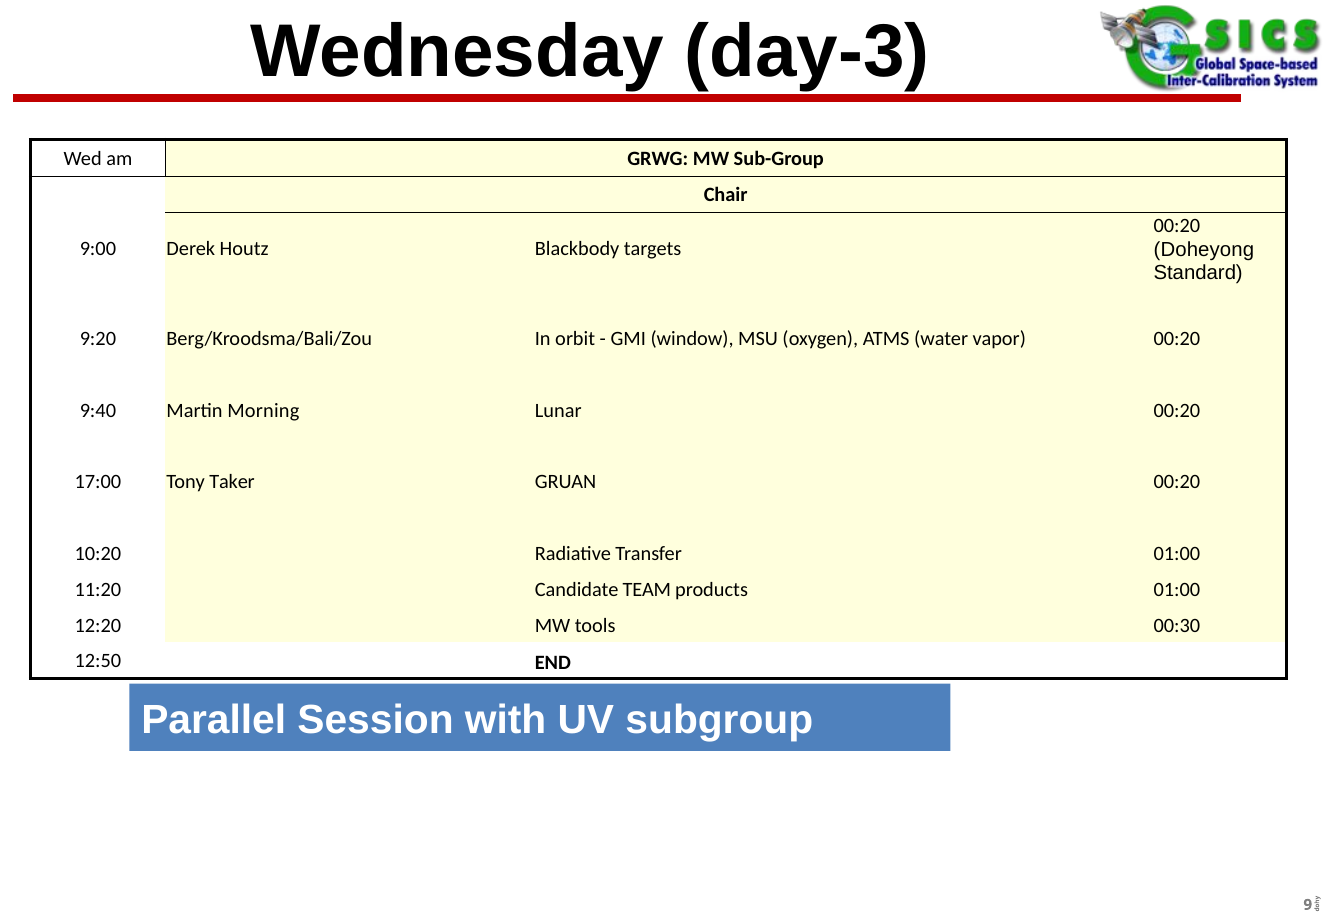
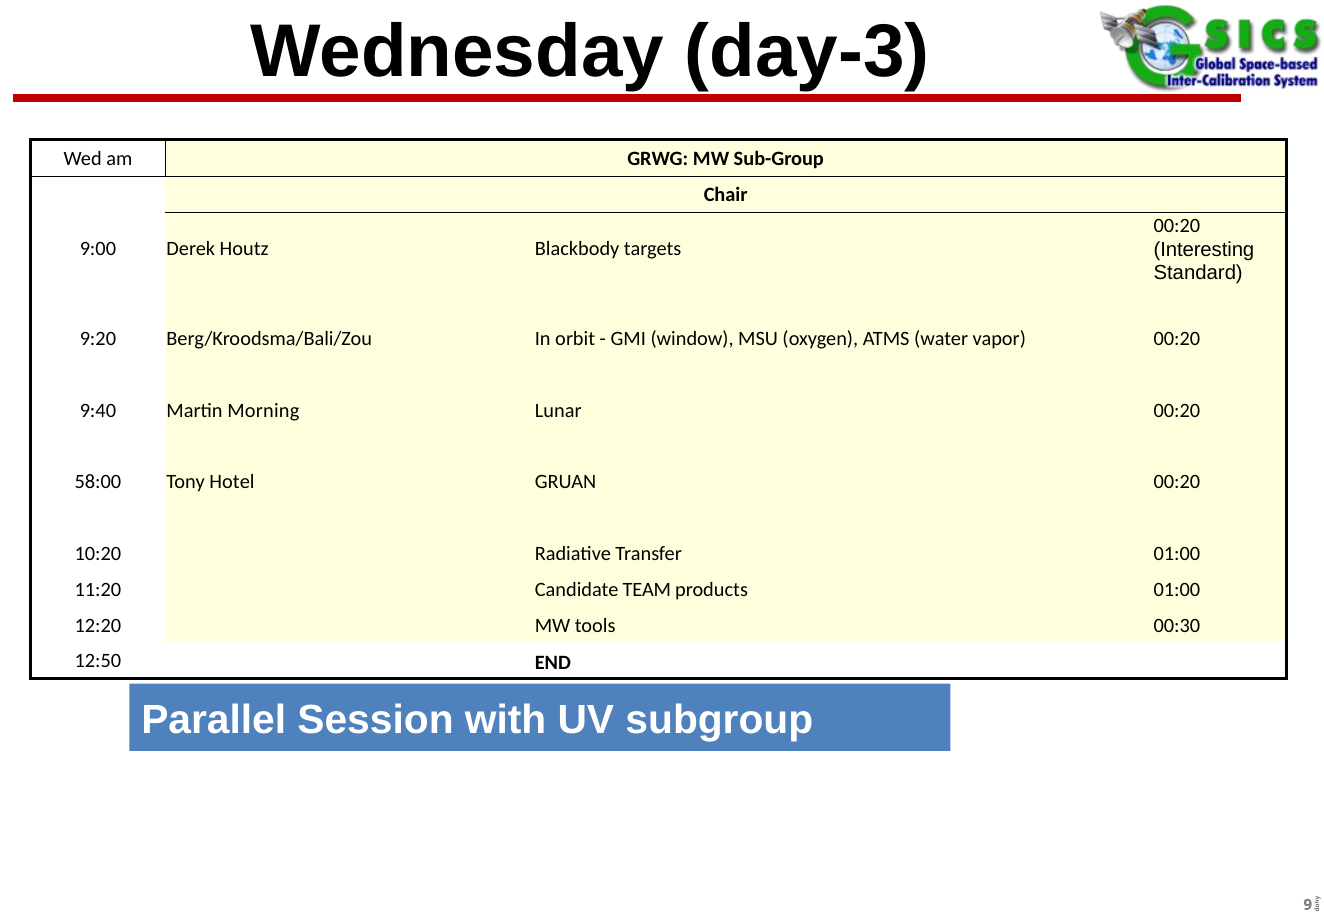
Doheyong: Doheyong -> Interesting (1204, 250)
17:00: 17:00 -> 58:00 (98, 482)
Taker: Taker -> Hotel (232, 482)
